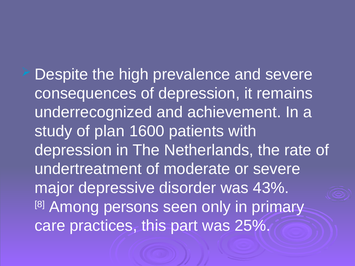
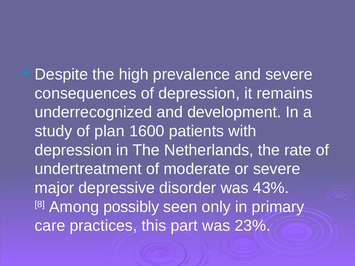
achievement: achievement -> development (234, 112)
persons: persons -> possibly (131, 207)
25%: 25% -> 23% (253, 226)
